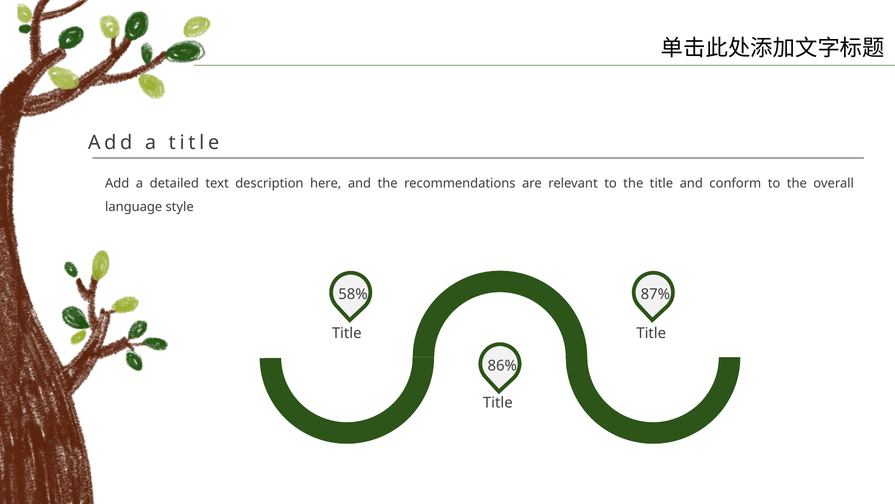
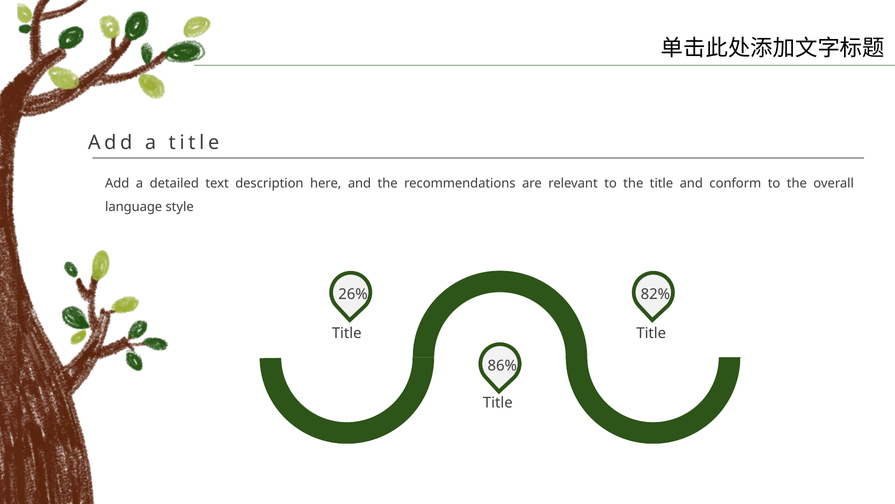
58%: 58% -> 26% (353, 294)
87%: 87% -> 82% (655, 294)
